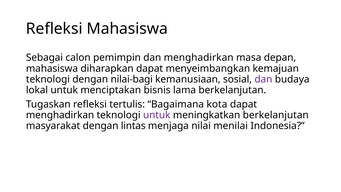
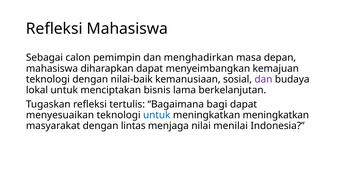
nilai-bagi: nilai-bagi -> nilai-baik (132, 79)
kota: kota -> bagi (217, 104)
menghadirkan: menghadirkan -> menyesuaikan (60, 115)
untuk colour: purple -> blue (157, 115)
meningkatkan berkelanjutan: berkelanjutan -> meningkatkan (276, 115)
